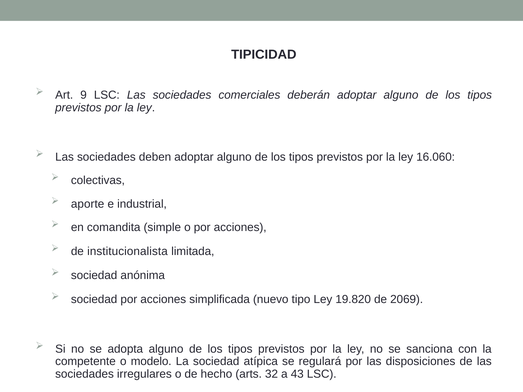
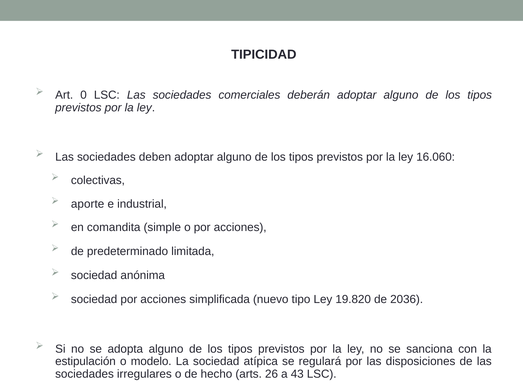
9: 9 -> 0 (84, 95)
institucionalista: institucionalista -> predeterminado (128, 252)
2069: 2069 -> 2036 (407, 300)
competente: competente -> estipulación (86, 362)
32: 32 -> 26 (272, 374)
